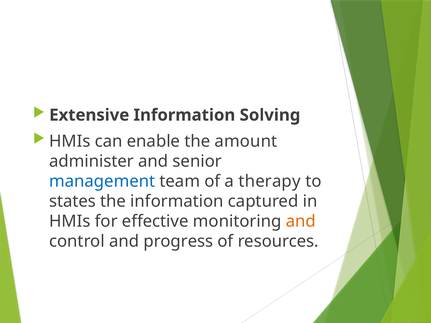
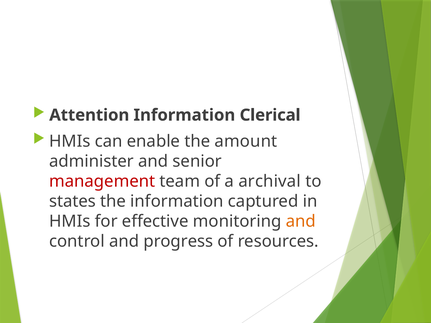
Extensive: Extensive -> Attention (89, 115)
Solving: Solving -> Clerical (270, 115)
management colour: blue -> red (102, 181)
therapy: therapy -> archival (270, 181)
